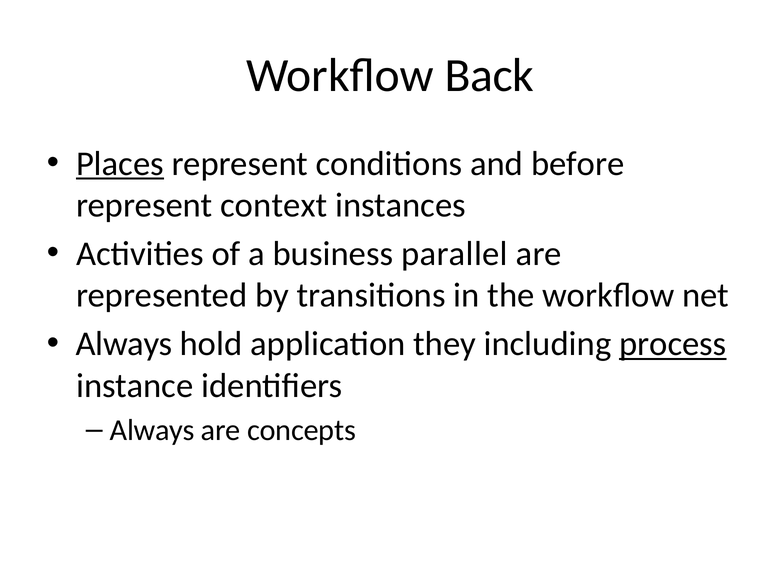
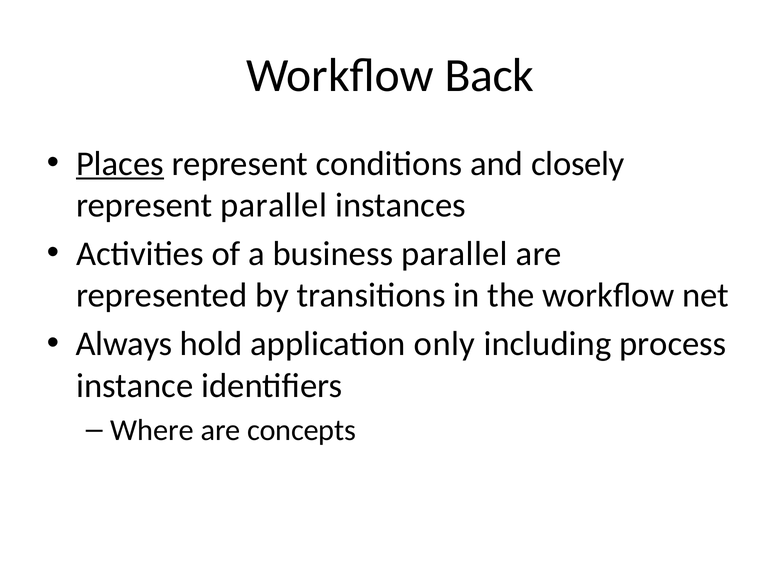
before: before -> closely (578, 164)
represent context: context -> parallel (274, 205)
they: they -> only (444, 344)
process underline: present -> none (673, 344)
Always: Always -> Where (152, 430)
